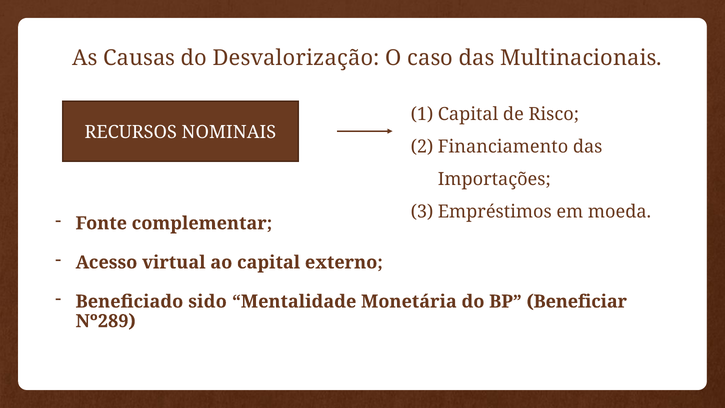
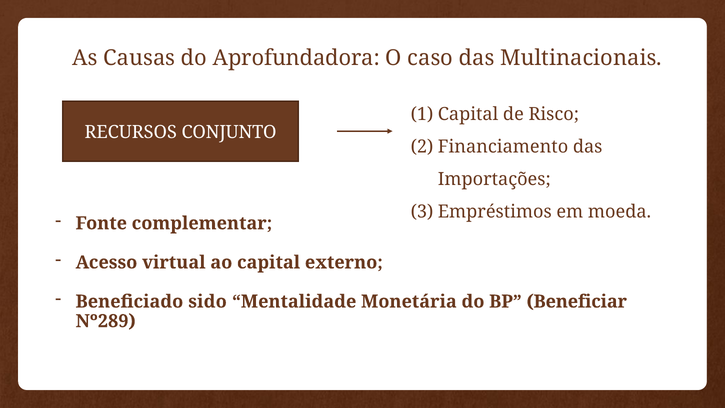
Desvalorização: Desvalorização -> Aprofundadora (296, 58)
NOMINAIS: NOMINAIS -> CONJUNTO (229, 132)
